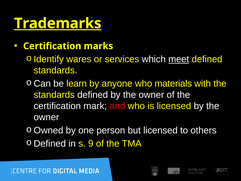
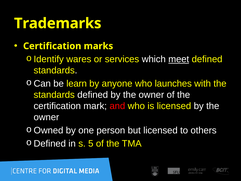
Trademarks underline: present -> none (58, 23)
materials: materials -> launches (173, 83)
9: 9 -> 5 (91, 143)
